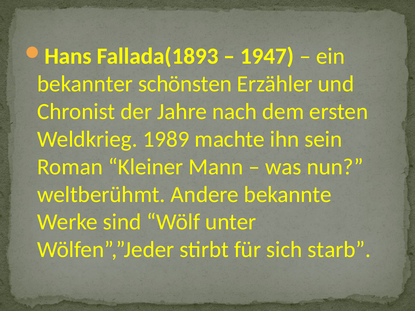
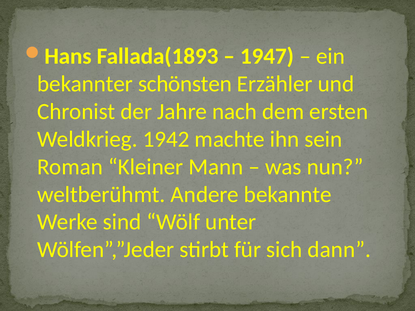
1989: 1989 -> 1942 (166, 139)
starb: starb -> dann (339, 250)
